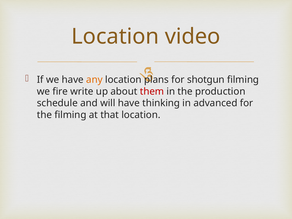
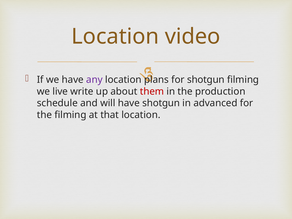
any colour: orange -> purple (94, 80)
fire: fire -> live (60, 91)
have thinking: thinking -> shotgun (161, 103)
